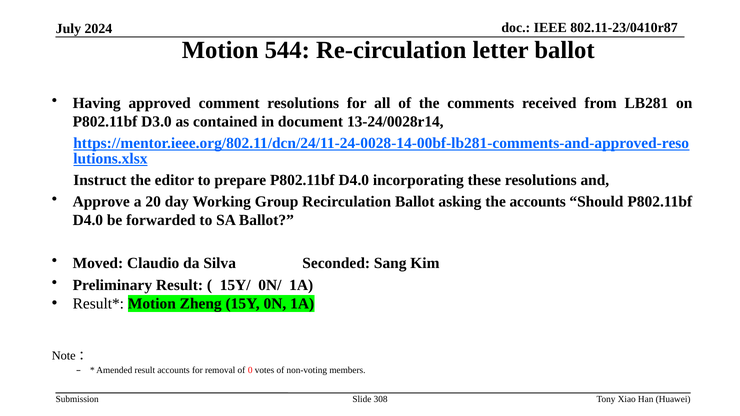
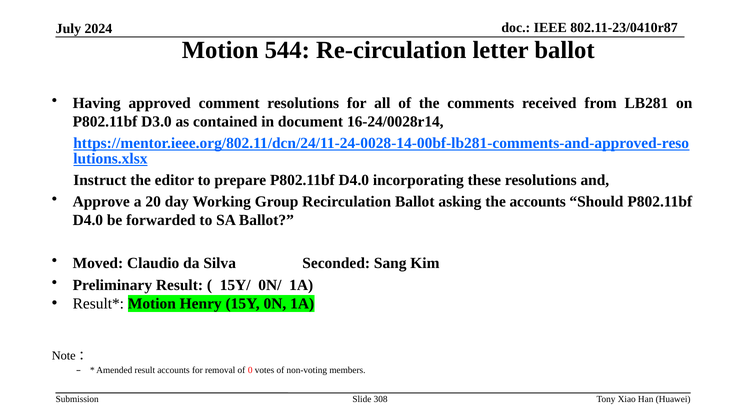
13-24/0028r14: 13-24/0028r14 -> 16-24/0028r14 (395, 122)
Zheng: Zheng -> Henry (201, 304)
